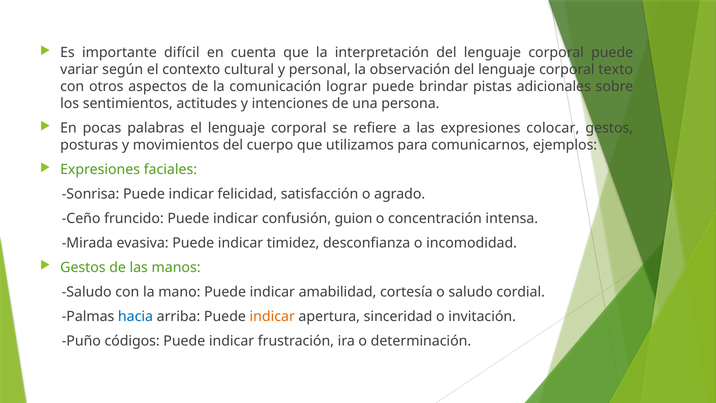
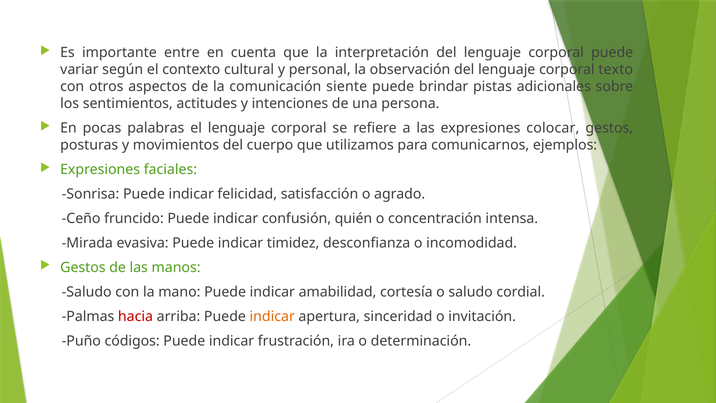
difícil: difícil -> entre (182, 53)
lograr: lograr -> siente (347, 87)
guion: guion -> quién (353, 219)
hacia colour: blue -> red (136, 316)
